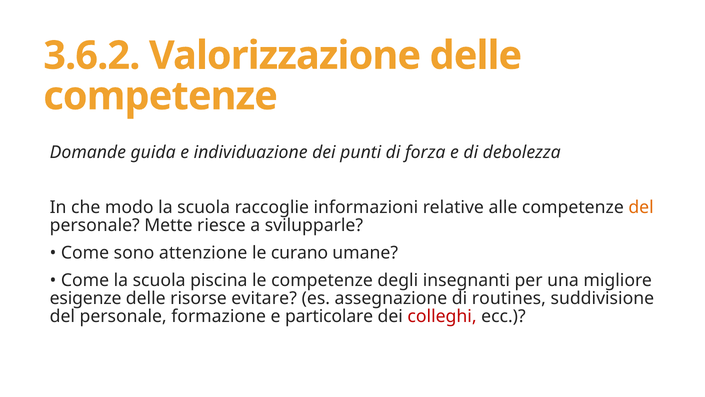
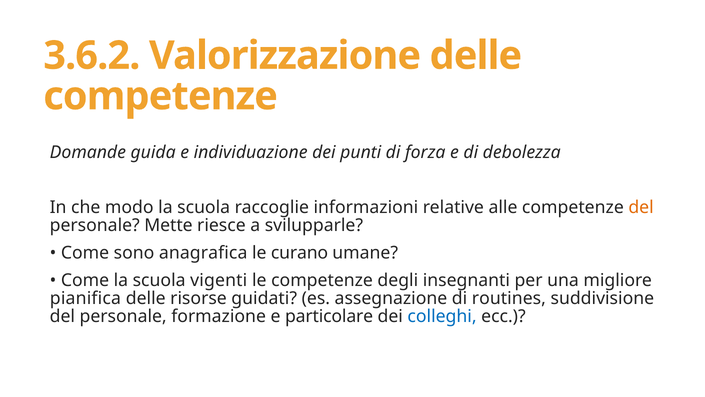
attenzione: attenzione -> anagrafica (203, 253)
piscina: piscina -> vigenti (219, 280)
esigenze: esigenze -> pianifica (85, 298)
evitare: evitare -> guidati (264, 298)
colleghi colour: red -> blue (442, 316)
